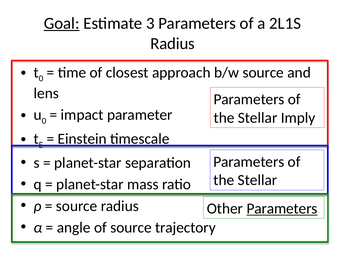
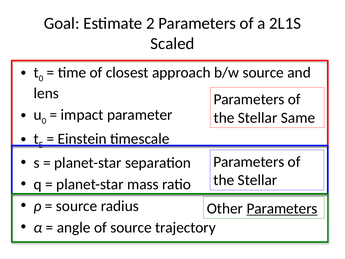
Goal underline: present -> none (62, 23)
3: 3 -> 2 (150, 23)
Radius: Radius -> Scaled (172, 43)
Imply: Imply -> Same (298, 118)
